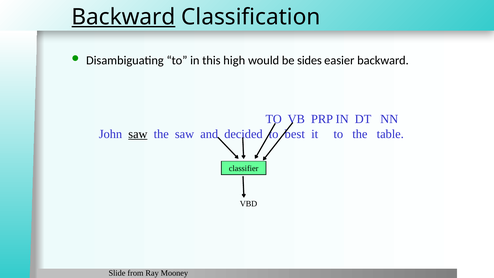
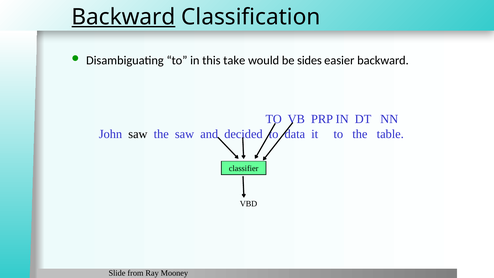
high: high -> take (234, 60)
saw underline: present -> none (138, 134)
best: best -> data (295, 134)
